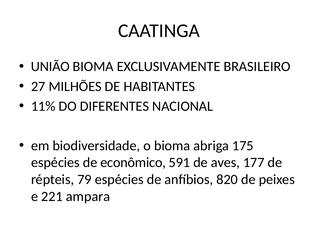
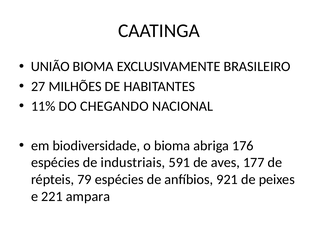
DIFERENTES: DIFERENTES -> CHEGANDO (114, 106)
175: 175 -> 176 (243, 146)
econômico: econômico -> industriais (133, 163)
820: 820 -> 921 (227, 180)
